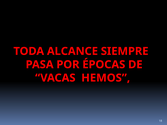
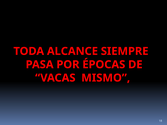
HEMOS: HEMOS -> MISMO (106, 78)
